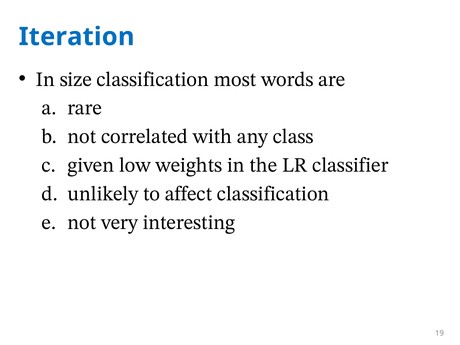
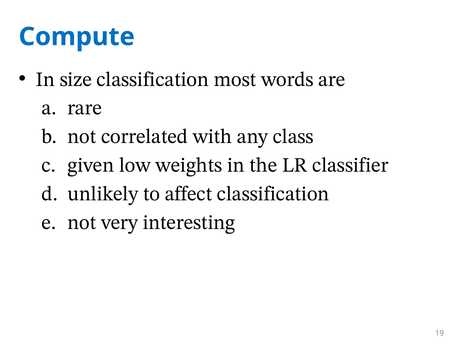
Iteration: Iteration -> Compute (77, 37)
